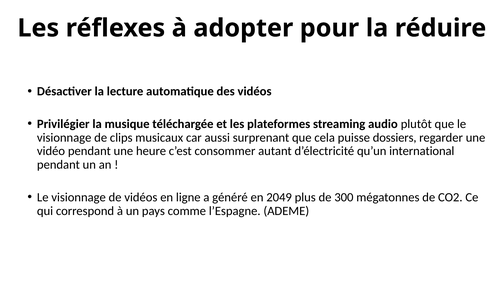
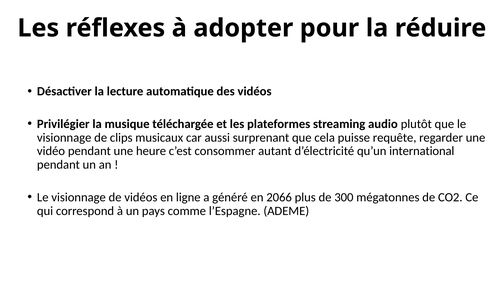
dossiers: dossiers -> requête (395, 137)
2049: 2049 -> 2066 (279, 197)
